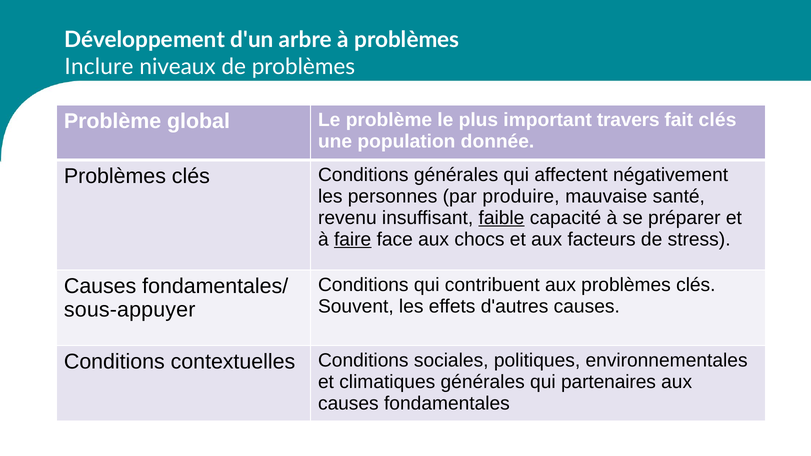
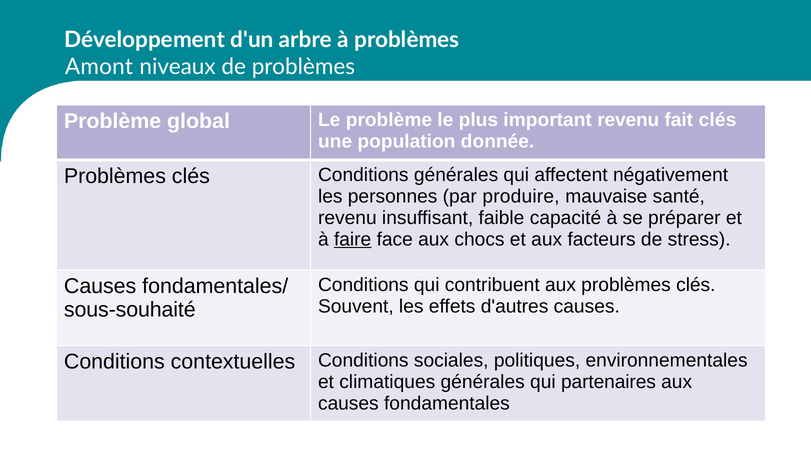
Inclure: Inclure -> Amont (99, 67)
important travers: travers -> revenu (628, 120)
faible underline: present -> none (502, 218)
sous-appuyer: sous-appuyer -> sous-souhaité (130, 310)
